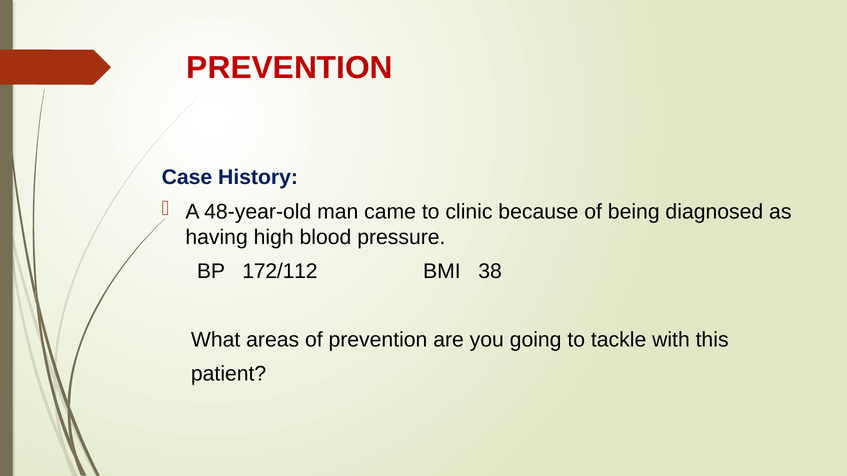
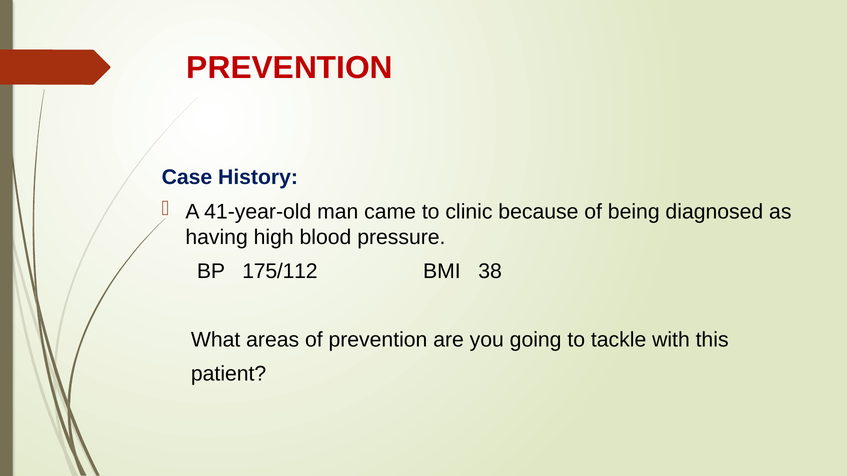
48-year-old: 48-year-old -> 41-year-old (258, 212)
172/112: 172/112 -> 175/112 (280, 271)
